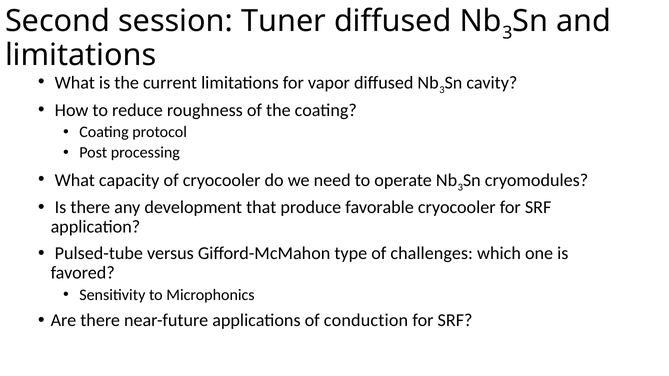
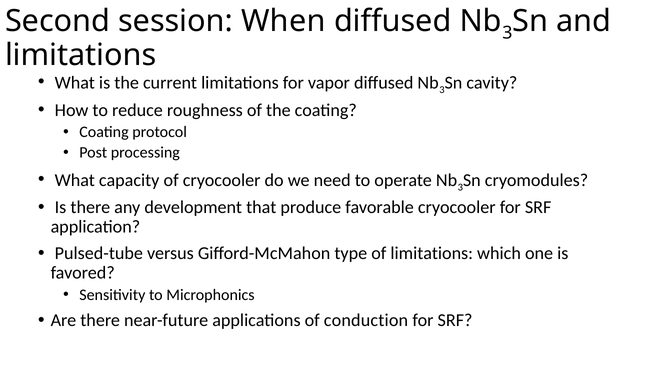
Tuner: Tuner -> When (283, 21)
of challenges: challenges -> limitations (432, 254)
